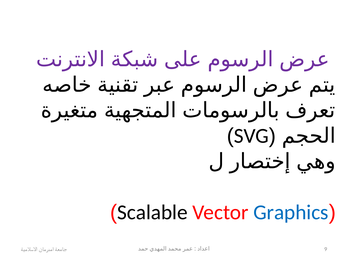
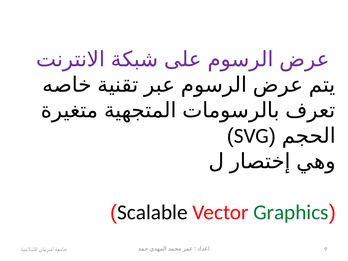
Graphics colour: blue -> green (291, 212)
